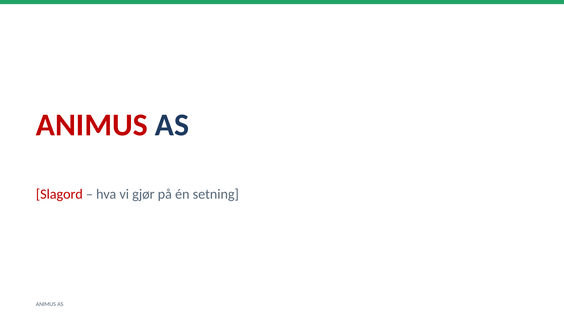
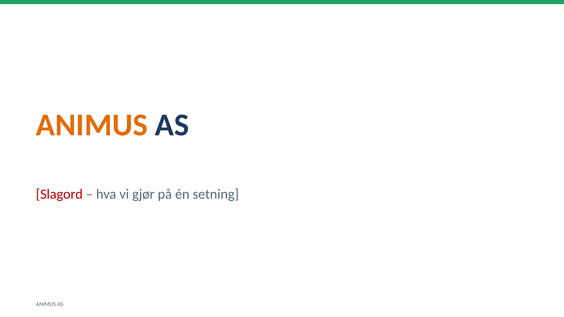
ANIMUS colour: red -> orange (92, 125)
